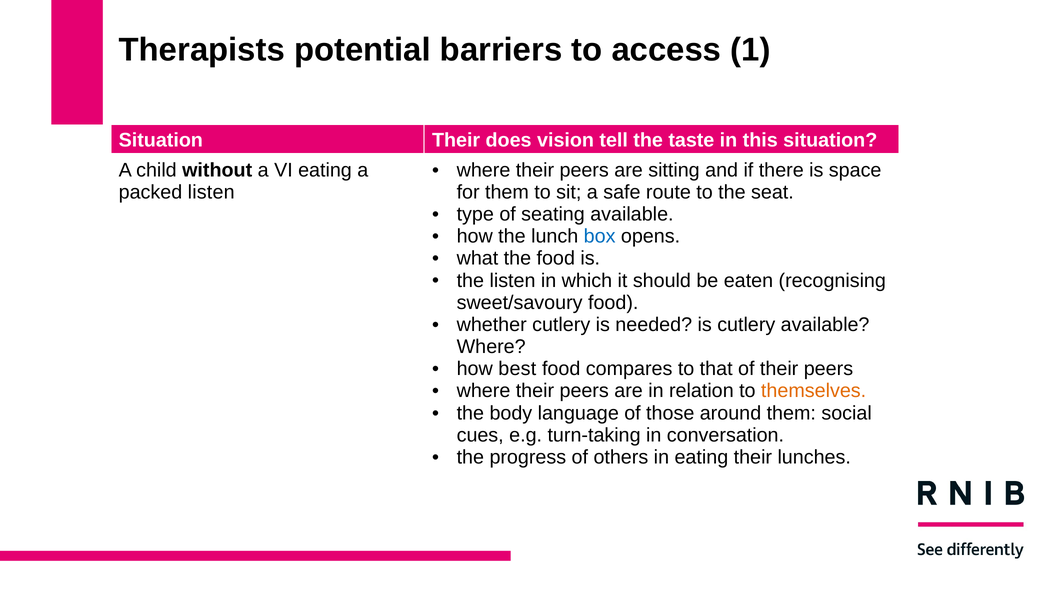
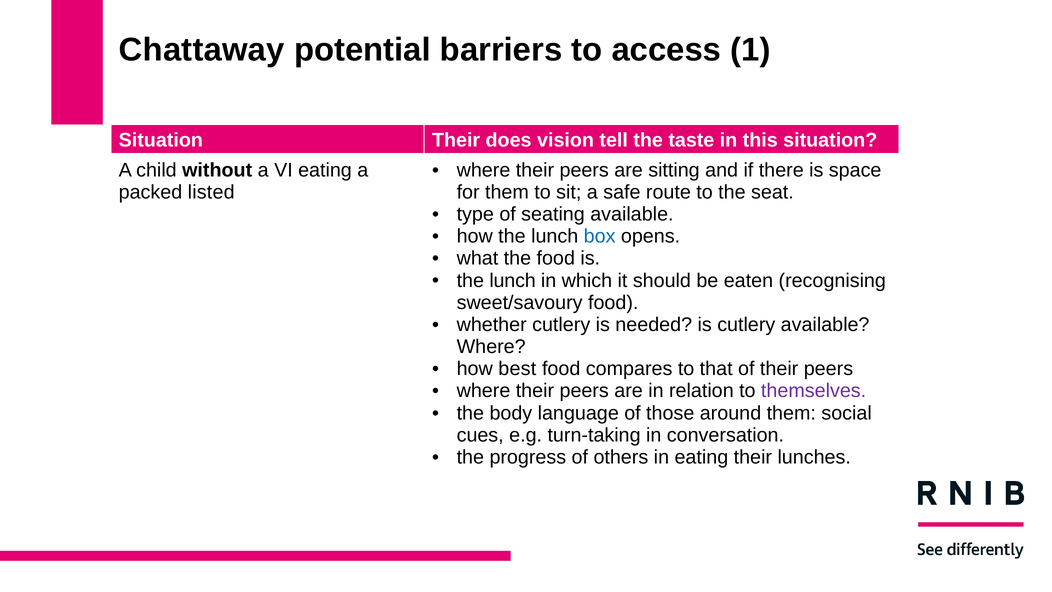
Therapists: Therapists -> Chattaway (202, 50)
packed listen: listen -> listed (211, 192)
listen: listen -> lunch (513, 280)
themselves colour: orange -> purple (814, 391)
